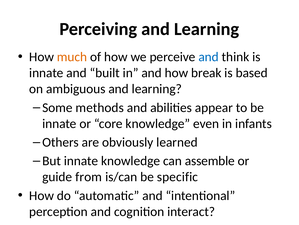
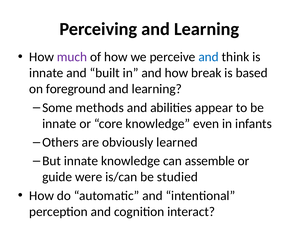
much colour: orange -> purple (72, 57)
ambiguous: ambiguous -> foreground (76, 89)
from: from -> were (89, 176)
specific: specific -> studied (177, 176)
